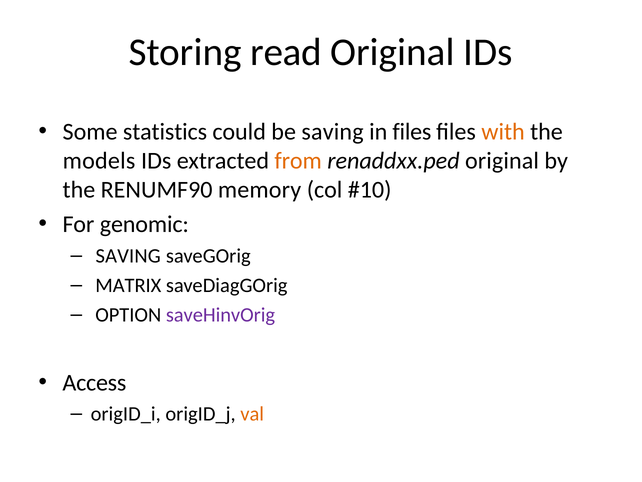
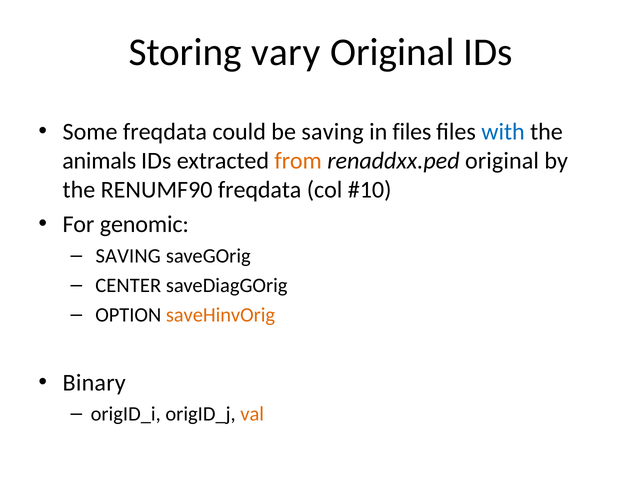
read: read -> vary (286, 52)
Some statistics: statistics -> freqdata (165, 132)
with colour: orange -> blue (503, 132)
models: models -> animals (99, 161)
RENUMF90 memory: memory -> freqdata (260, 190)
MATRIX: MATRIX -> CENTER (128, 285)
saveHinvOrig colour: purple -> orange (220, 315)
Access: Access -> Binary (94, 382)
